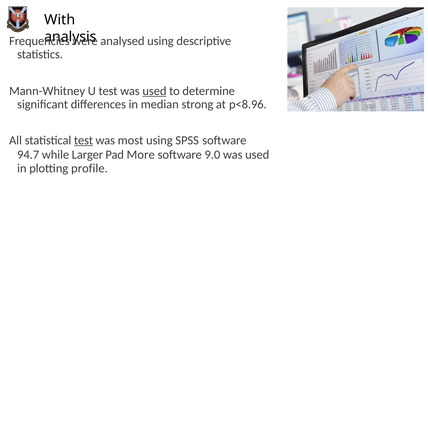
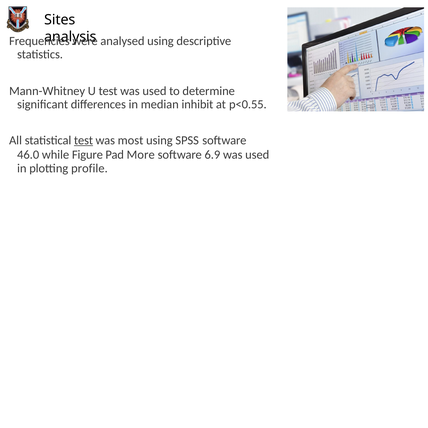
With: With -> Sites (60, 20)
used underline: present -> none (154, 91)
strong: strong -> inhibit (197, 105)
p<8.96: p<8.96 -> p<0.55 (248, 105)
94.7: 94.7 -> 46.0 (28, 155)
Larger: Larger -> Figure (87, 155)
9.0: 9.0 -> 6.9 (212, 155)
